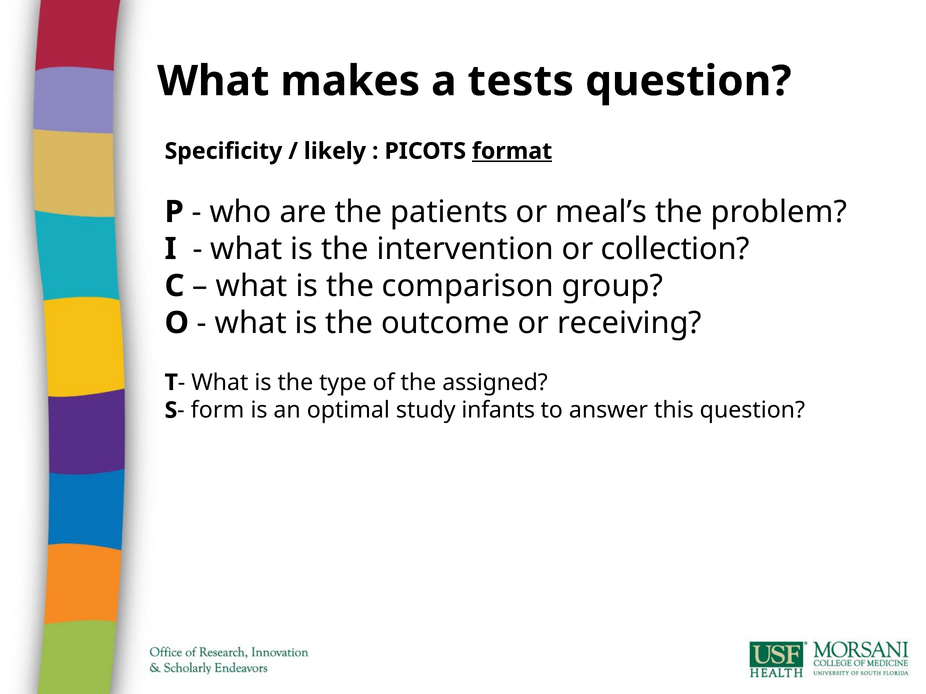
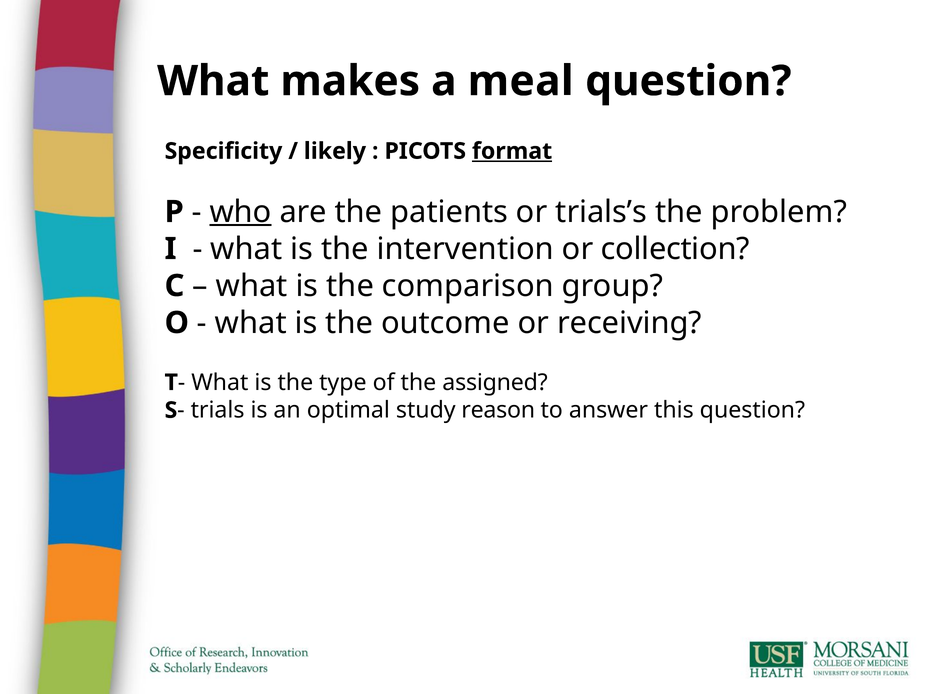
tests: tests -> meal (521, 81)
who underline: none -> present (241, 212)
meal’s: meal’s -> trials’s (601, 212)
form: form -> trials (218, 411)
infants: infants -> reason (498, 411)
